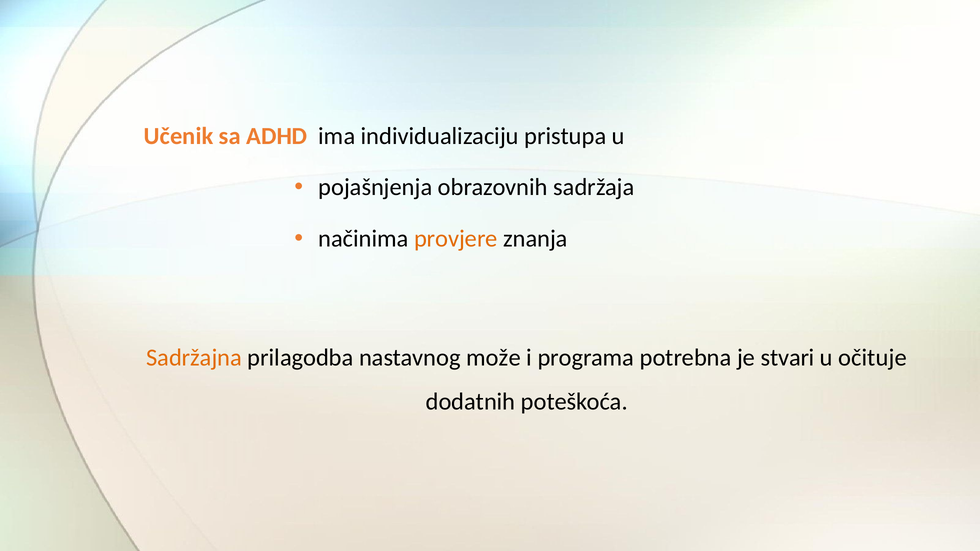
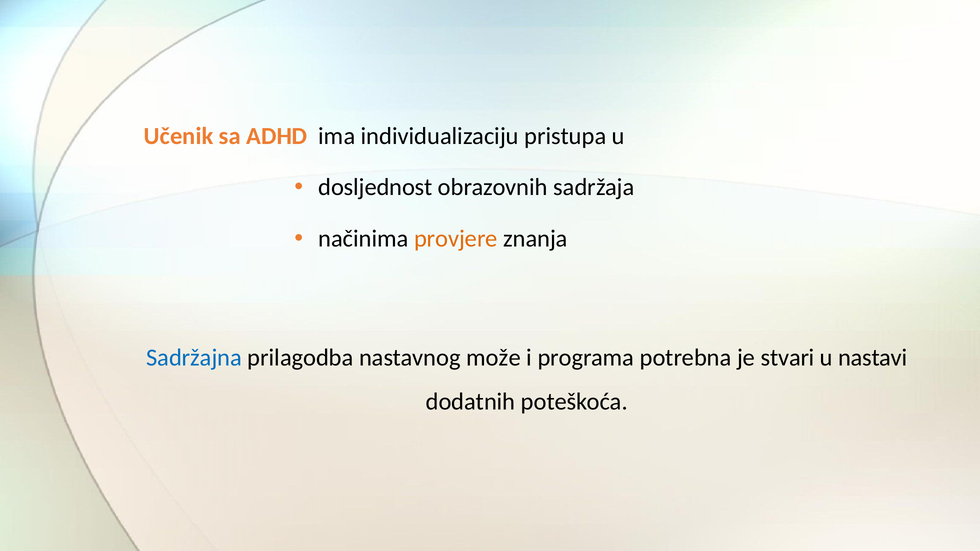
pojašnjenja: pojašnjenja -> dosljednost (375, 187)
Sadržajna colour: orange -> blue (194, 358)
očituje: očituje -> nastavi (873, 358)
